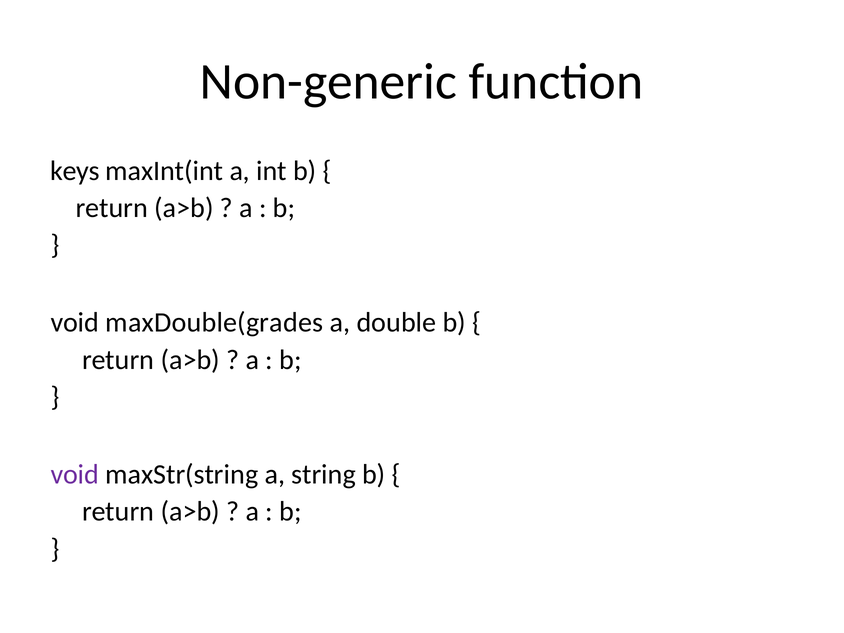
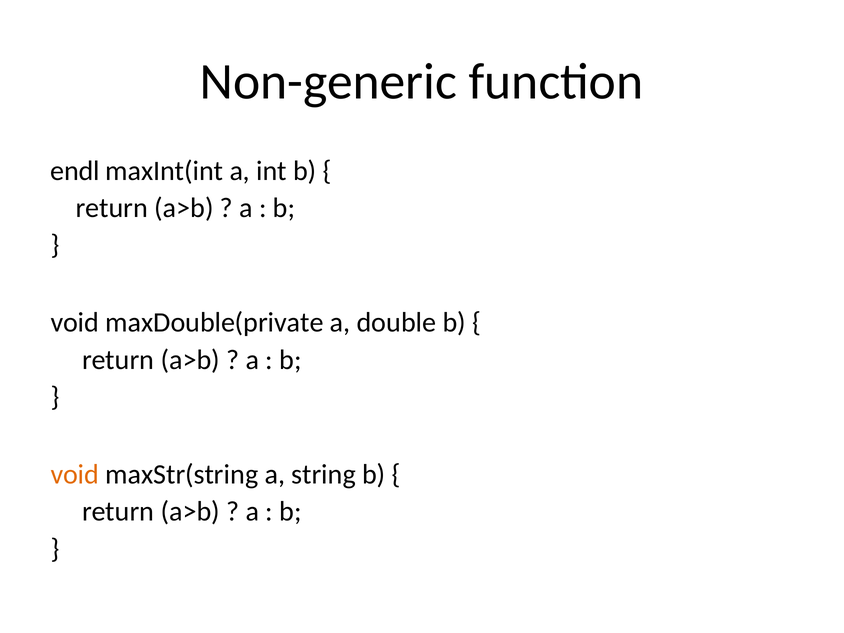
keys: keys -> endl (75, 171)
maxDouble(grades: maxDouble(grades -> maxDouble(private (214, 323)
void colour: purple -> orange (75, 474)
